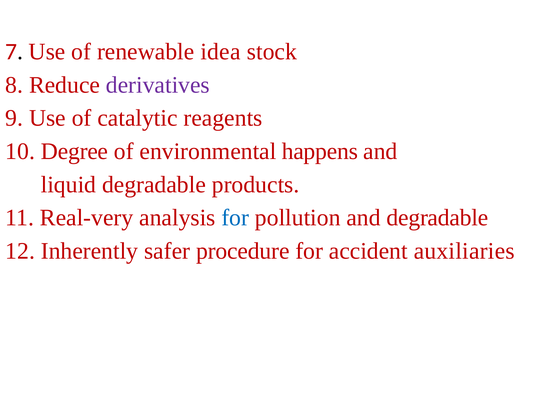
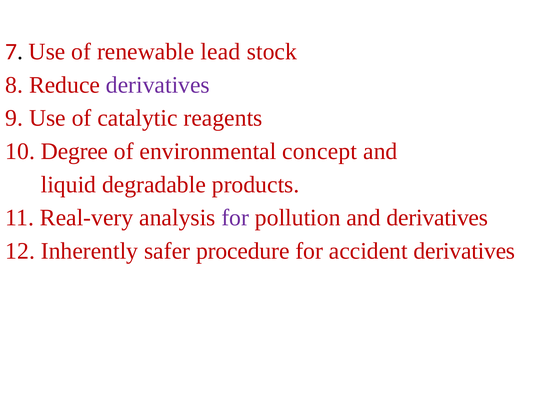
idea: idea -> lead (220, 52)
happens: happens -> concept (320, 151)
for colour: blue -> purple (235, 218)
and degradable: degradable -> derivatives (437, 218)
accident auxiliaries: auxiliaries -> derivatives (464, 251)
